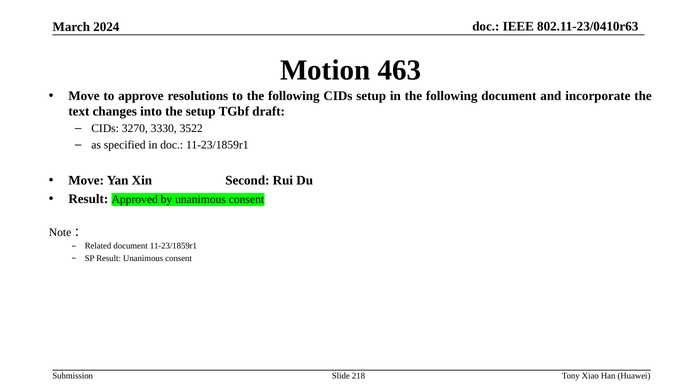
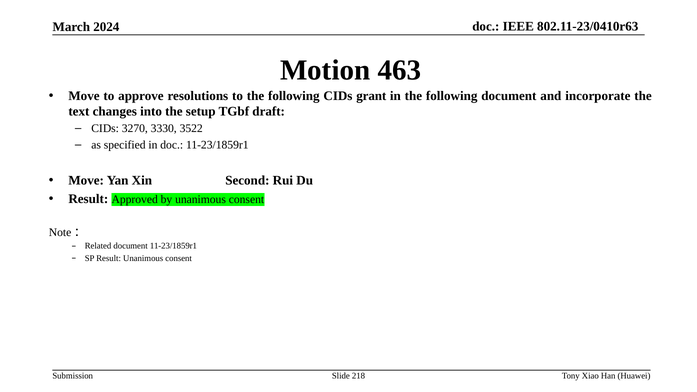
CIDs setup: setup -> grant (371, 96)
